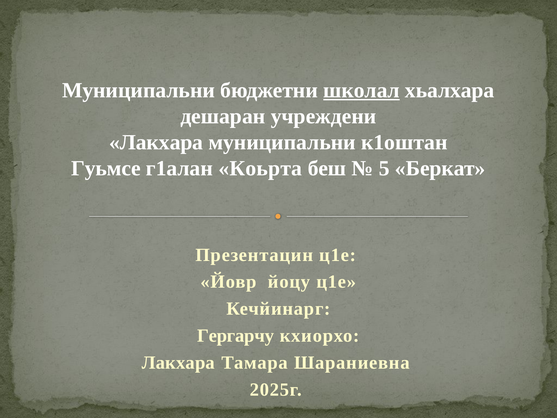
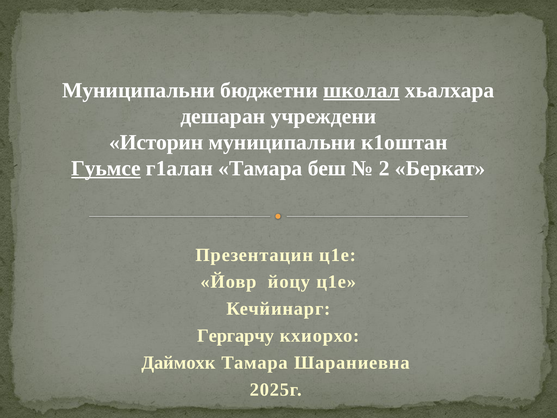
Лакхара: Лакхара -> Историн (156, 142)
Гуьмсе underline: none -> present (106, 168)
г1алан Коьрта: Коьрта -> Тамара (260, 168)
5: 5 -> 2 (384, 168)
Лакхара: Лакхара -> Даймохк (178, 362)
